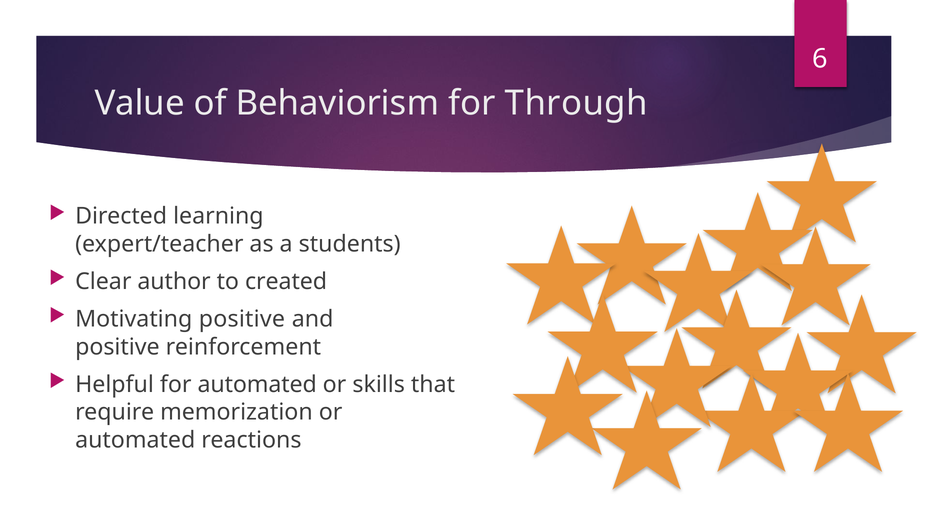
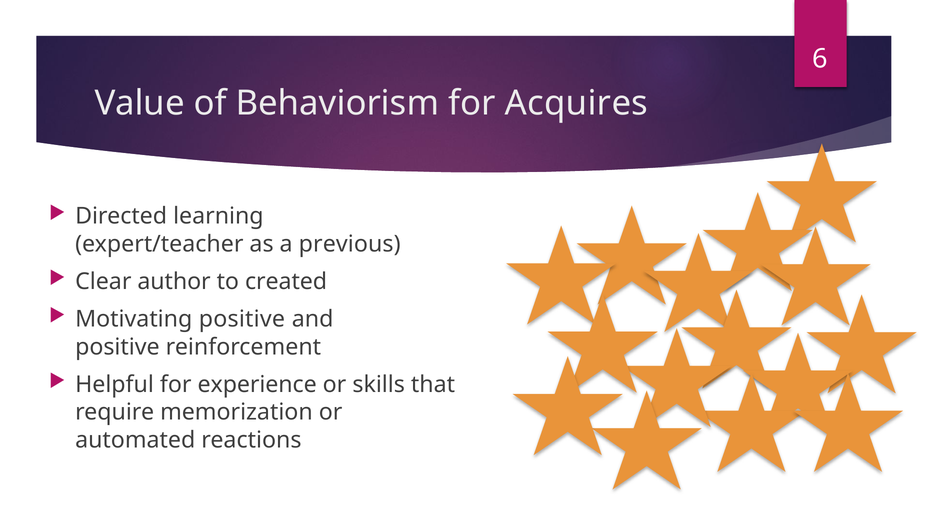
Through: Through -> Acquires (576, 103)
students: students -> previous (350, 244)
for automated: automated -> experience (257, 384)
